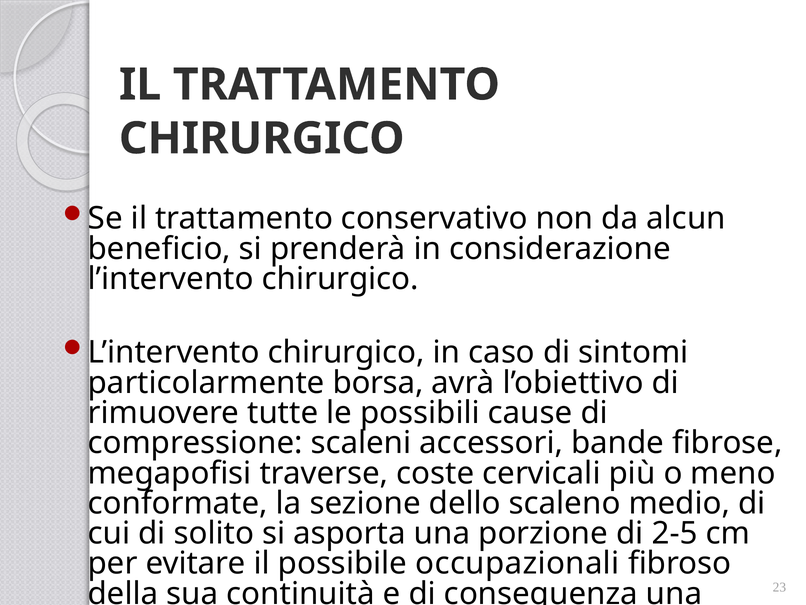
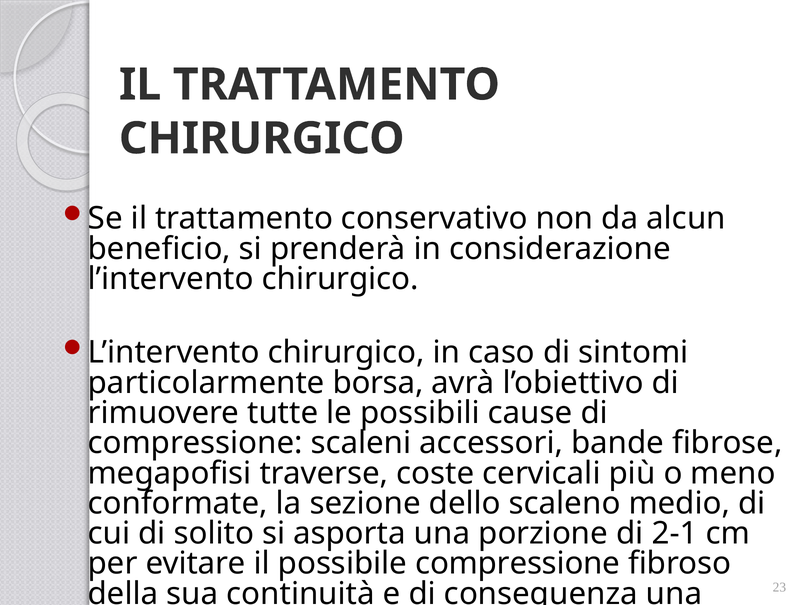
2-5: 2-5 -> 2-1 (675, 533)
possibile occupazionali: occupazionali -> compressione (518, 563)
